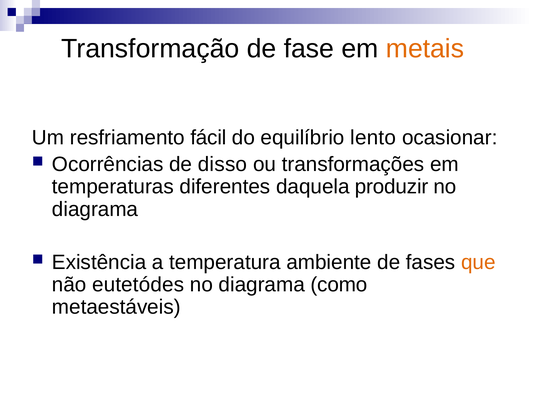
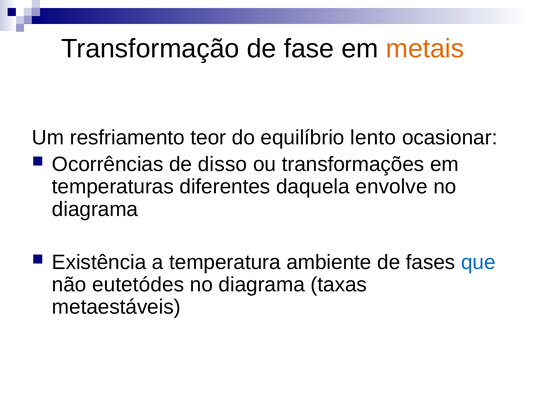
fácil: fácil -> teor (208, 138)
produzir: produzir -> envolve (392, 187)
que colour: orange -> blue (478, 262)
como: como -> taxas (339, 285)
